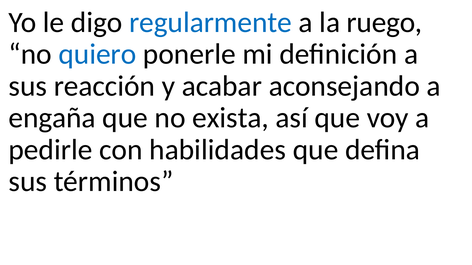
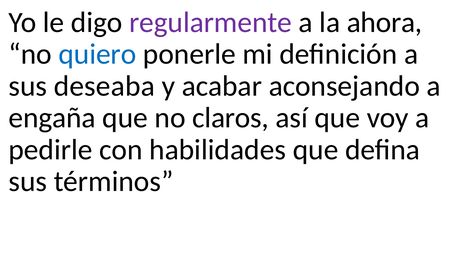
regularmente colour: blue -> purple (210, 22)
ruego: ruego -> ahora (384, 22)
reacción: reacción -> deseaba (104, 86)
exista: exista -> claros (231, 118)
